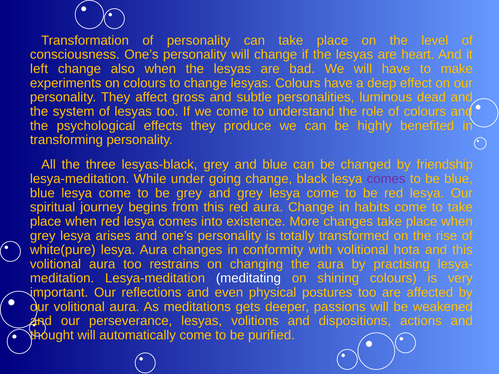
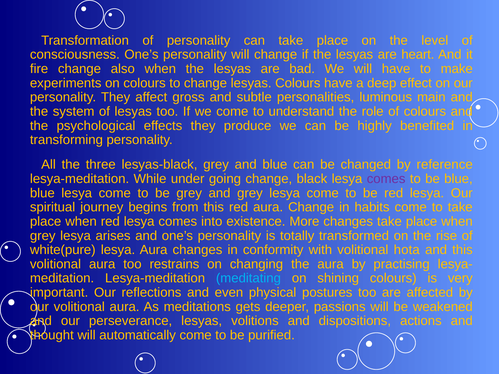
left: left -> fire (39, 69)
dead: dead -> main (431, 97)
friendship: friendship -> reference (445, 165)
meditating colour: white -> light blue (248, 278)
